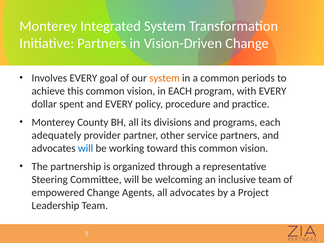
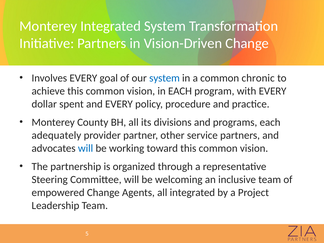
system colour: orange -> blue (165, 78)
periods: periods -> chronic (258, 78)
all advocates: advocates -> integrated (192, 193)
